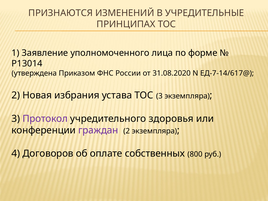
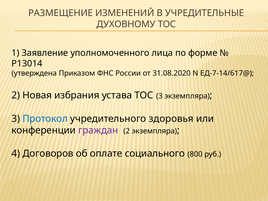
ПРИЗНАЮТСЯ: ПРИЗНАЮТСЯ -> РАЗМЕЩЕНИЕ (61, 13)
ПРИНЦИПАХ: ПРИНЦИПАХ -> ДУХОВНОМУ (126, 24)
Протокол colour: purple -> blue (45, 119)
собственных: собственных -> социального (155, 154)
